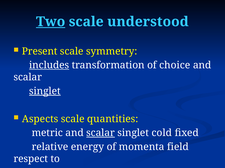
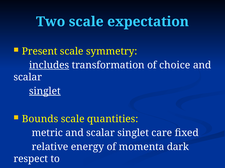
Two underline: present -> none (51, 22)
understood: understood -> expectation (148, 22)
Aspects: Aspects -> Bounds (40, 119)
scalar underline: present -> none (101, 133)
cold: cold -> care (162, 133)
field: field -> dark (178, 147)
